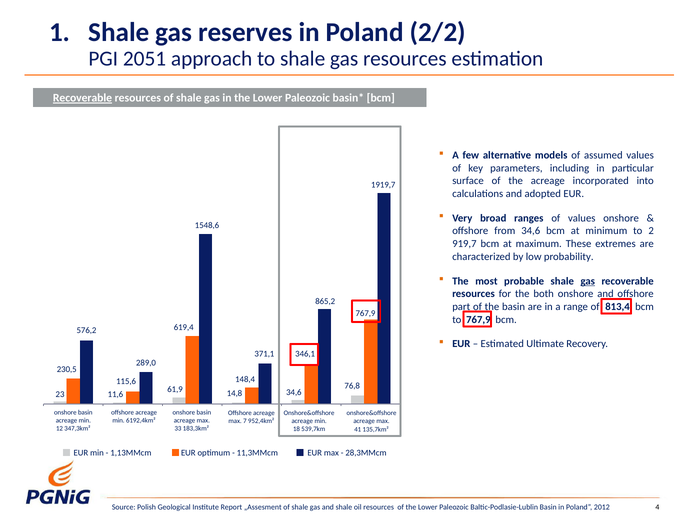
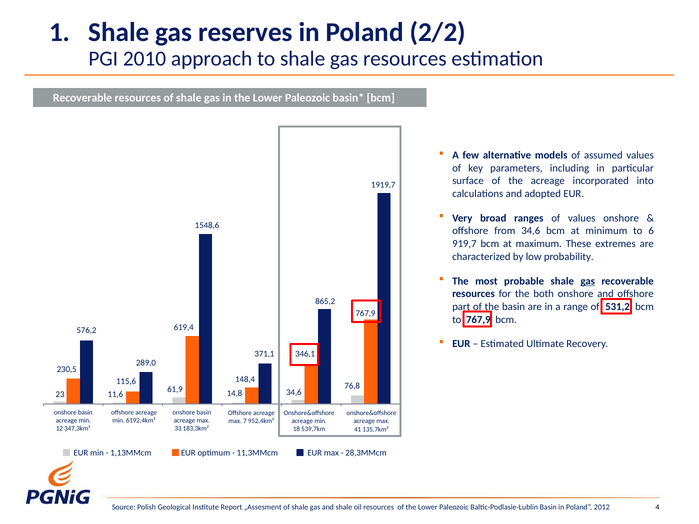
2051: 2051 -> 2010 (145, 59)
Recoverable underline: present -> none (83, 98)
2: 2 -> 6 (651, 231)
813,4: 813,4 -> 531,2 (618, 307)
